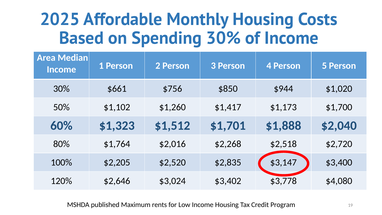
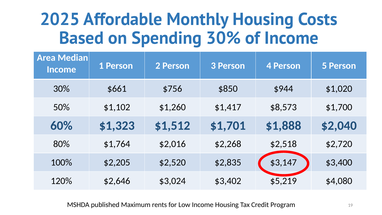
$1,173: $1,173 -> $8,573 (283, 107)
$3,778: $3,778 -> $5,219 (283, 181)
